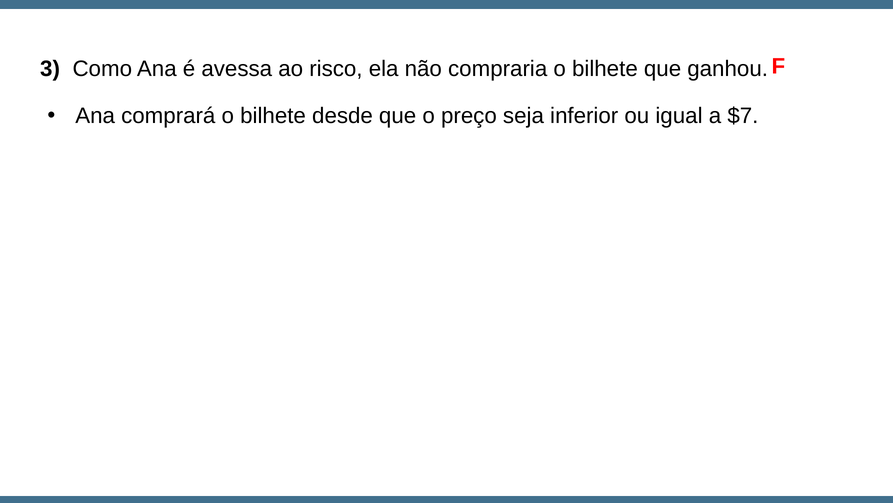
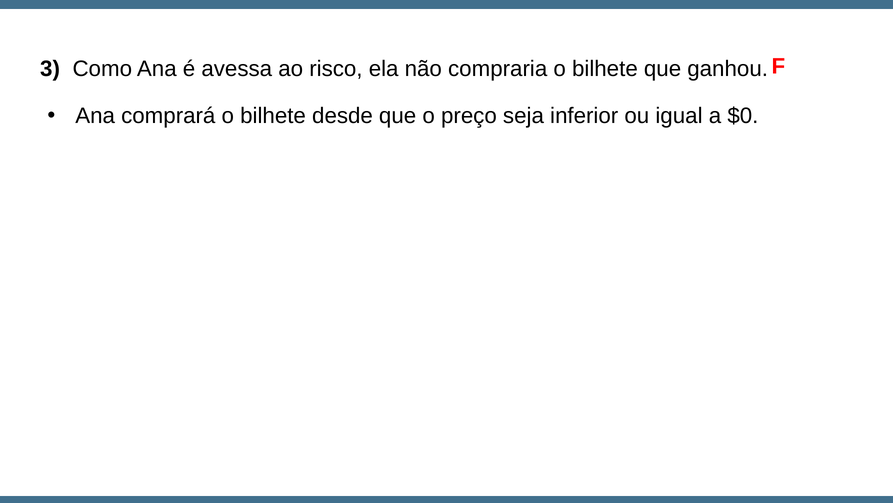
$7: $7 -> $0 (743, 116)
